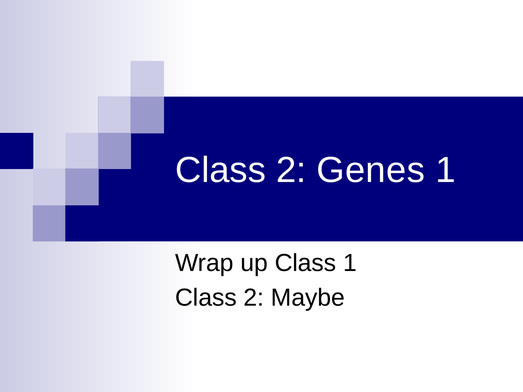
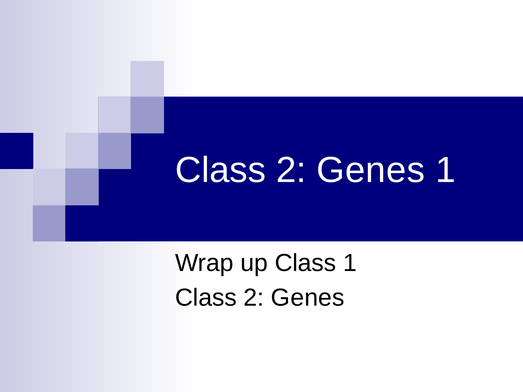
Maybe: Maybe -> Genes (308, 298)
